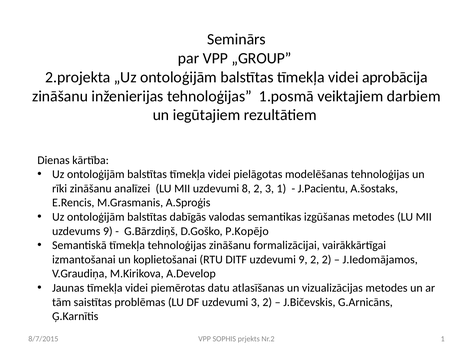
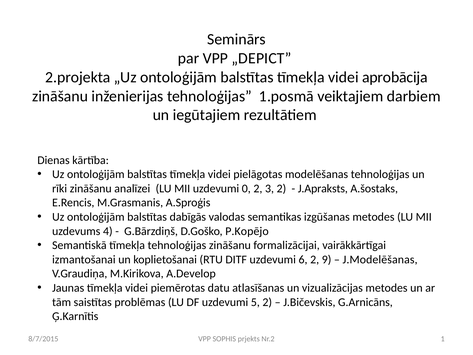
„GROUP: „GROUP -> „DEPICT (261, 58)
8: 8 -> 0 (246, 188)
3 1: 1 -> 2 (281, 188)
J.Pacientu: J.Pacientu -> J.Apraksts (323, 188)
uzdevums 9: 9 -> 4 (108, 231)
uzdevumi 9: 9 -> 6 (303, 259)
2 2: 2 -> 9 (327, 259)
J.Iedomājamos: J.Iedomājamos -> J.Modelēšanas (380, 259)
uzdevumi 3: 3 -> 5 (255, 302)
